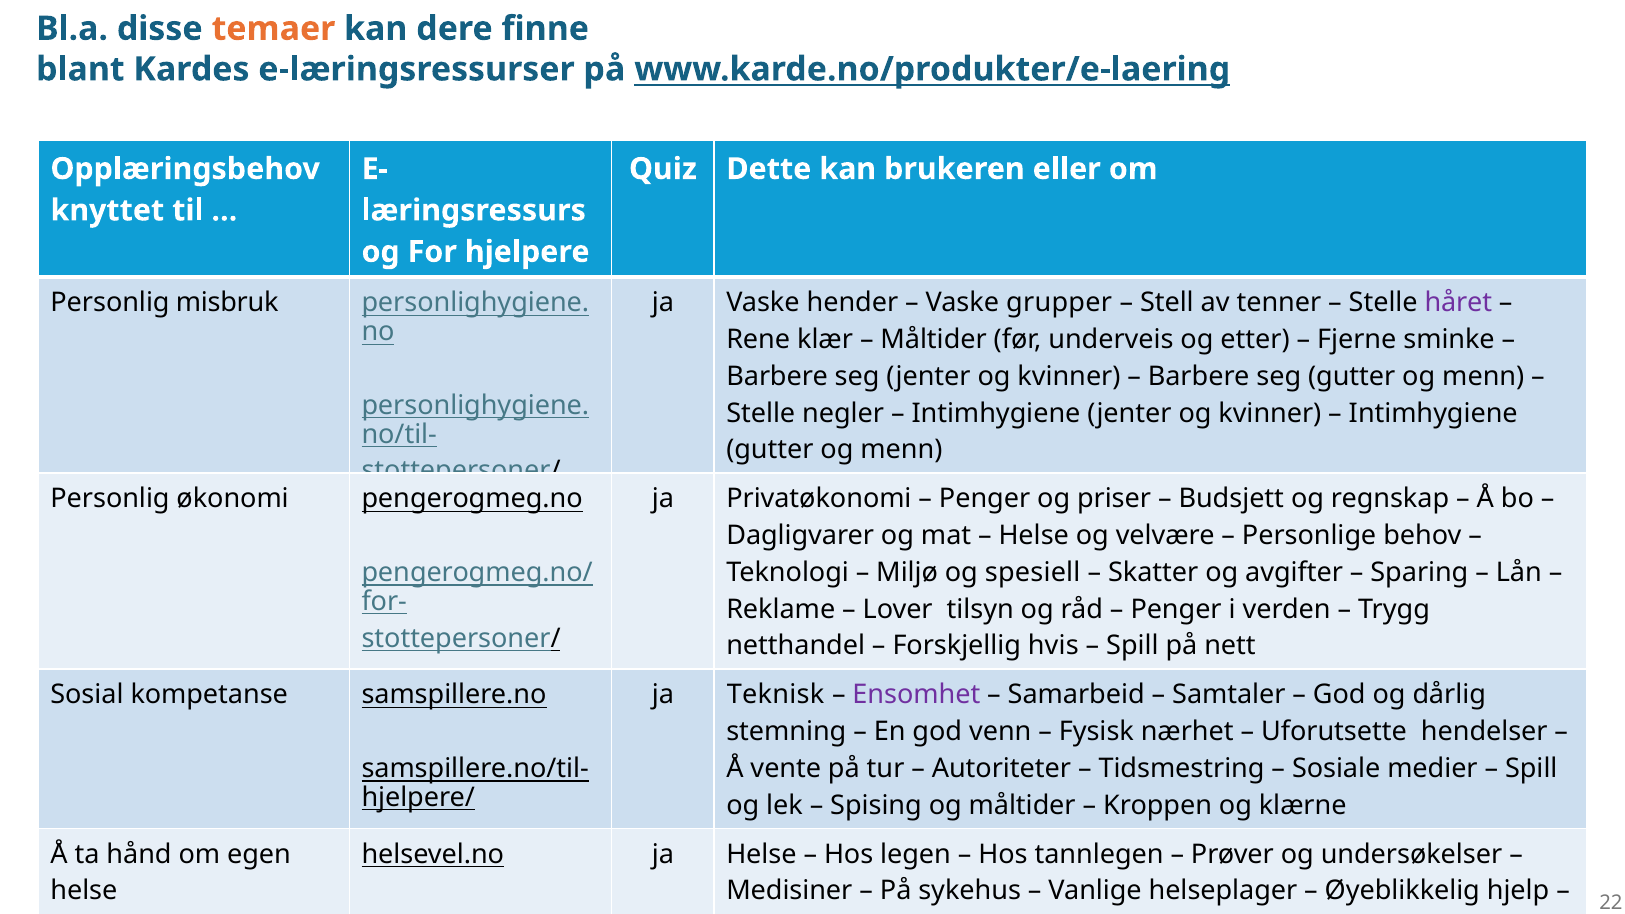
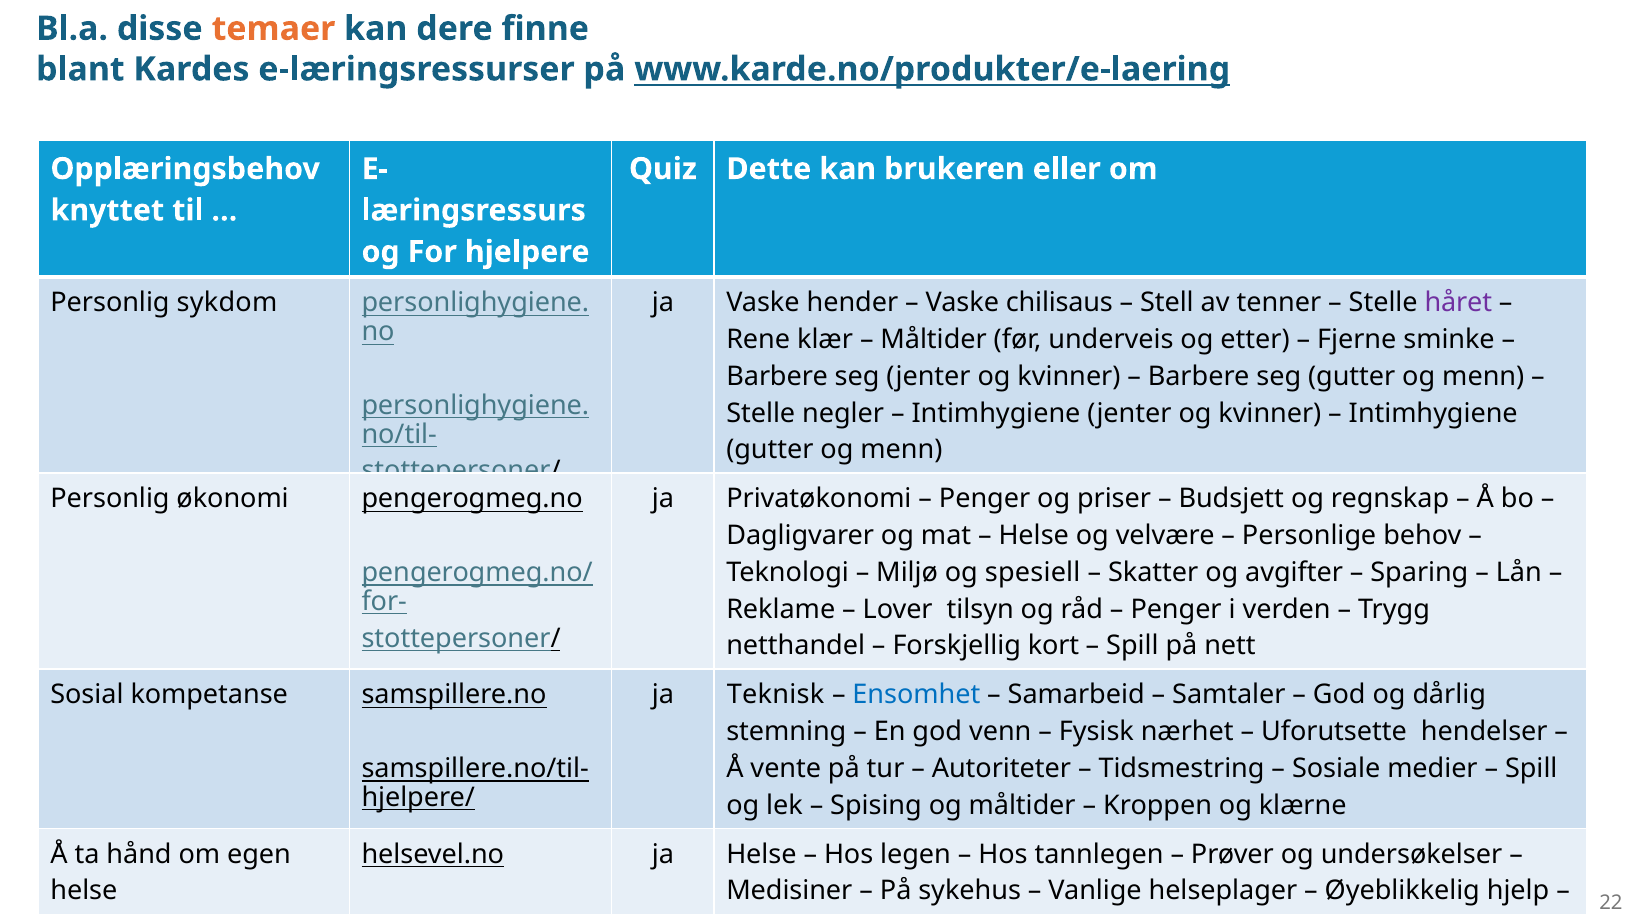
misbruk: misbruk -> sykdom (227, 303)
grupper: grupper -> chilisaus (1059, 303)
hvis: hvis -> kort (1053, 646)
Ensomhet colour: purple -> blue (916, 695)
